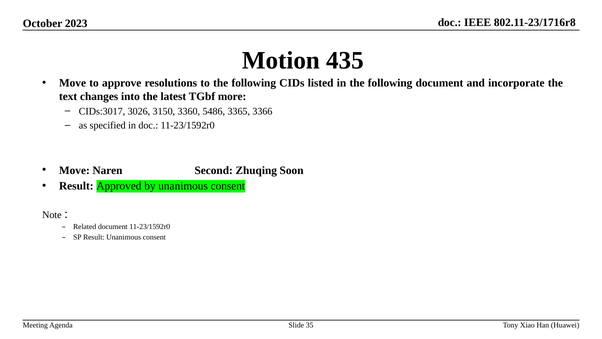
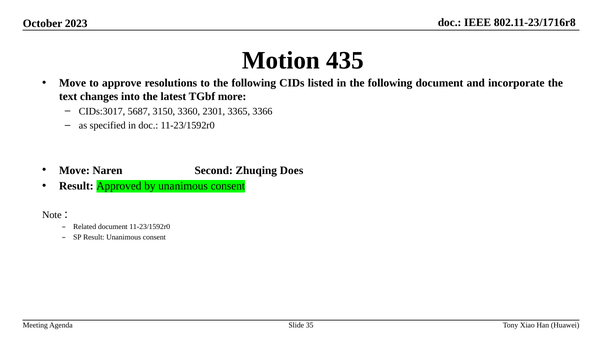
3026: 3026 -> 5687 (139, 111)
5486: 5486 -> 2301 (214, 111)
Soon: Soon -> Does (292, 170)
